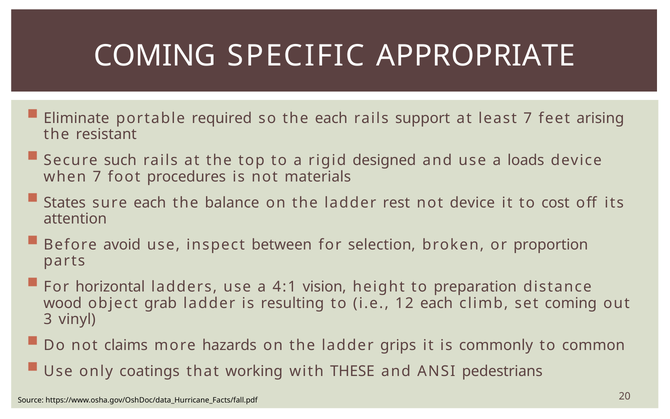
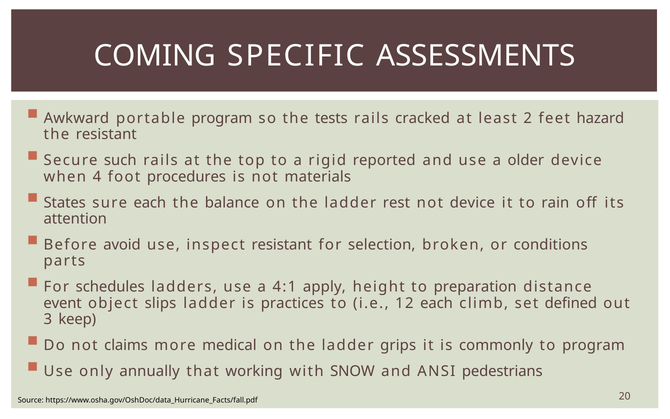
APPROPRIATE: APPROPRIATE -> ASSESSMENTS (476, 56)
Eliminate: Eliminate -> Awkward (76, 118)
portable required: required -> program (222, 118)
the each: each -> tests (331, 118)
support: support -> cracked (423, 118)
least 7: 7 -> 2 (528, 118)
arising: arising -> hazard (600, 118)
designed: designed -> reported (384, 160)
loads: loads -> older (526, 160)
when 7: 7 -> 4 (97, 176)
cost: cost -> rain (555, 203)
inspect between: between -> resistant (282, 245)
proportion: proportion -> conditions (551, 245)
horizontal: horizontal -> schedules (110, 287)
vision: vision -> apply (324, 287)
wood: wood -> event (63, 303)
grab: grab -> slips (160, 303)
resulting: resulting -> practices (292, 303)
set coming: coming -> defined (571, 303)
vinyl: vinyl -> keep (77, 319)
hazards: hazards -> medical (229, 345)
to common: common -> program (593, 345)
coatings: coatings -> annually (150, 371)
THESE: THESE -> SNOW (352, 371)
